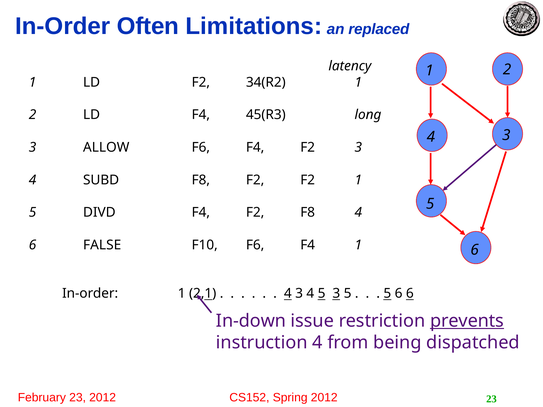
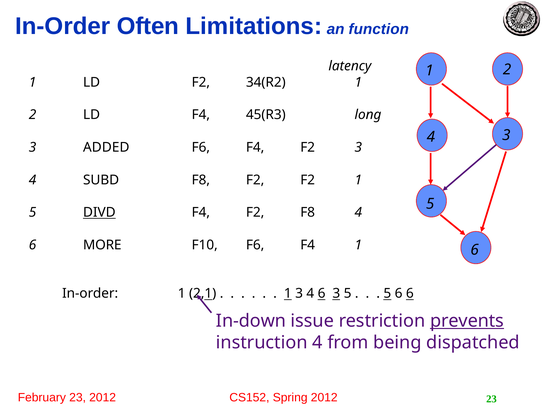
replaced: replaced -> function (379, 29)
ALLOW: ALLOW -> ADDED (106, 147)
DIVD underline: none -> present (99, 213)
FALSE: FALSE -> MORE (102, 245)
4: 4 -> 1 (288, 294)
5: 5 -> 6 (322, 294)
